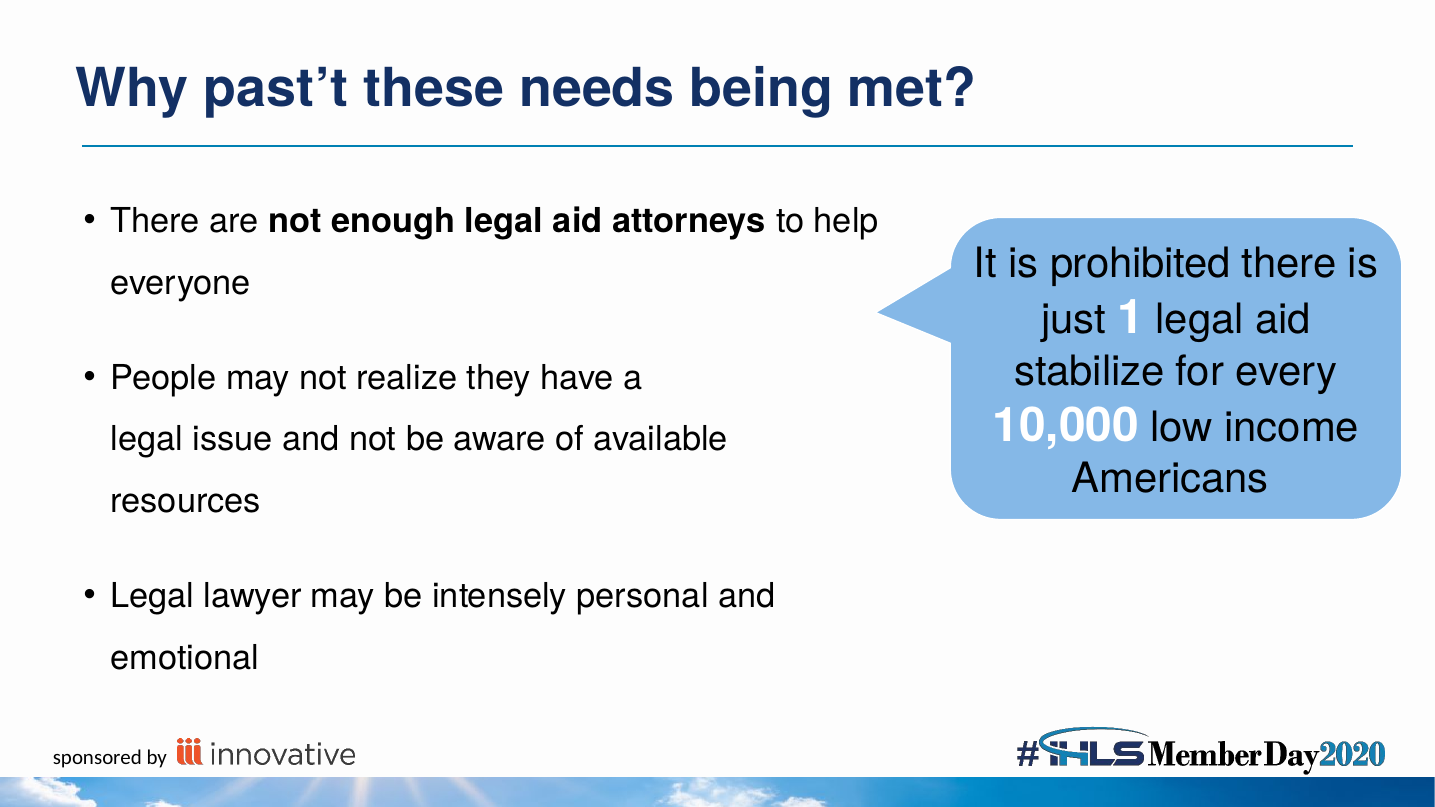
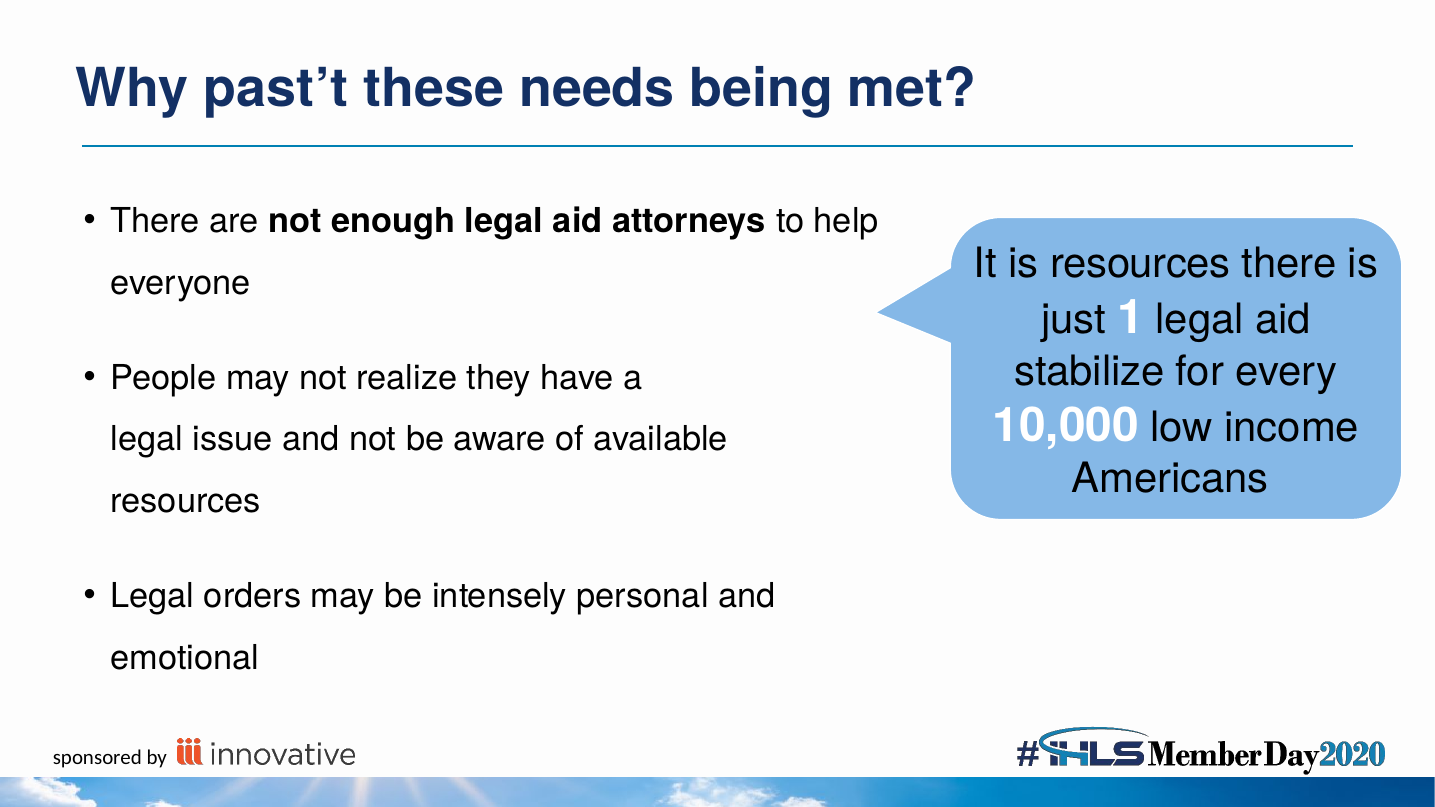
is prohibited: prohibited -> resources (1140, 264)
lawyer: lawyer -> orders (253, 596)
